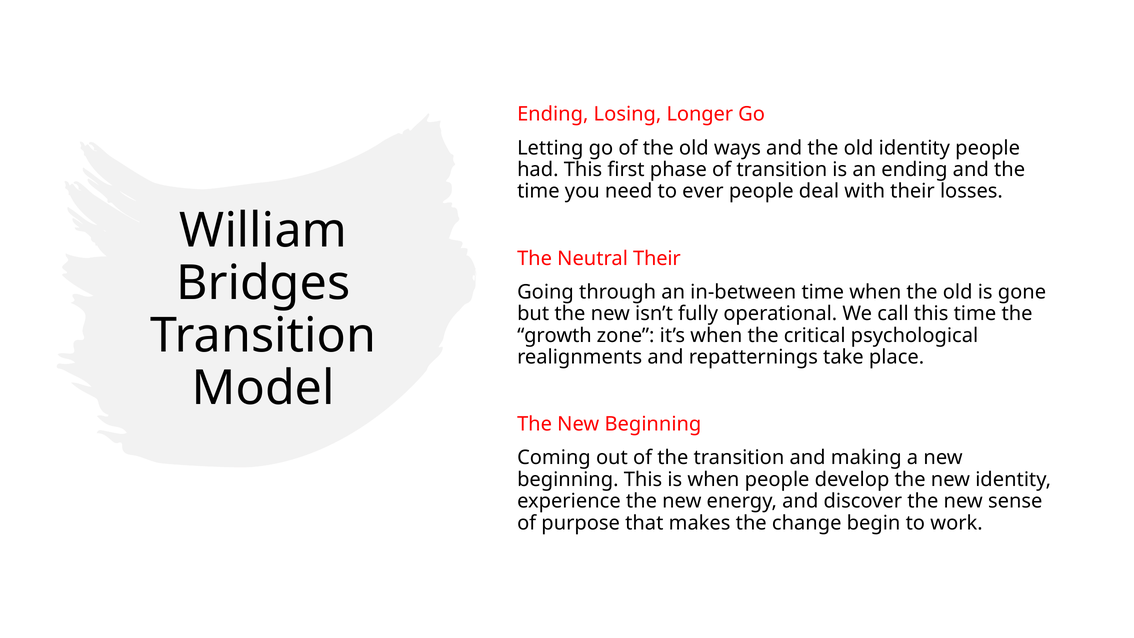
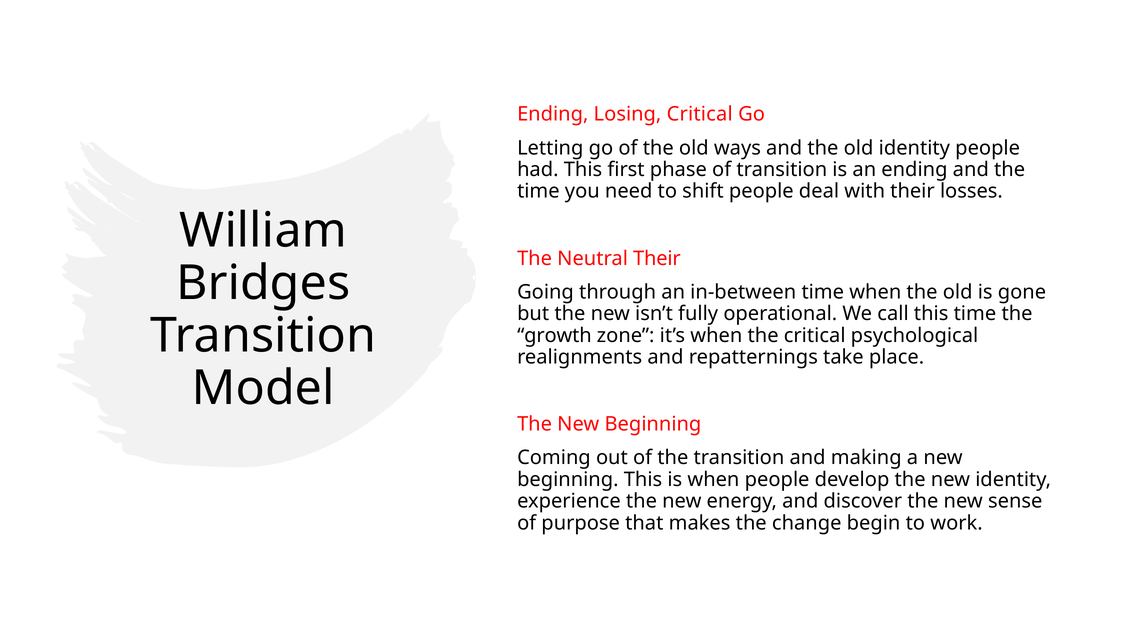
Losing Longer: Longer -> Critical (700, 114)
ever: ever -> shift (703, 191)
